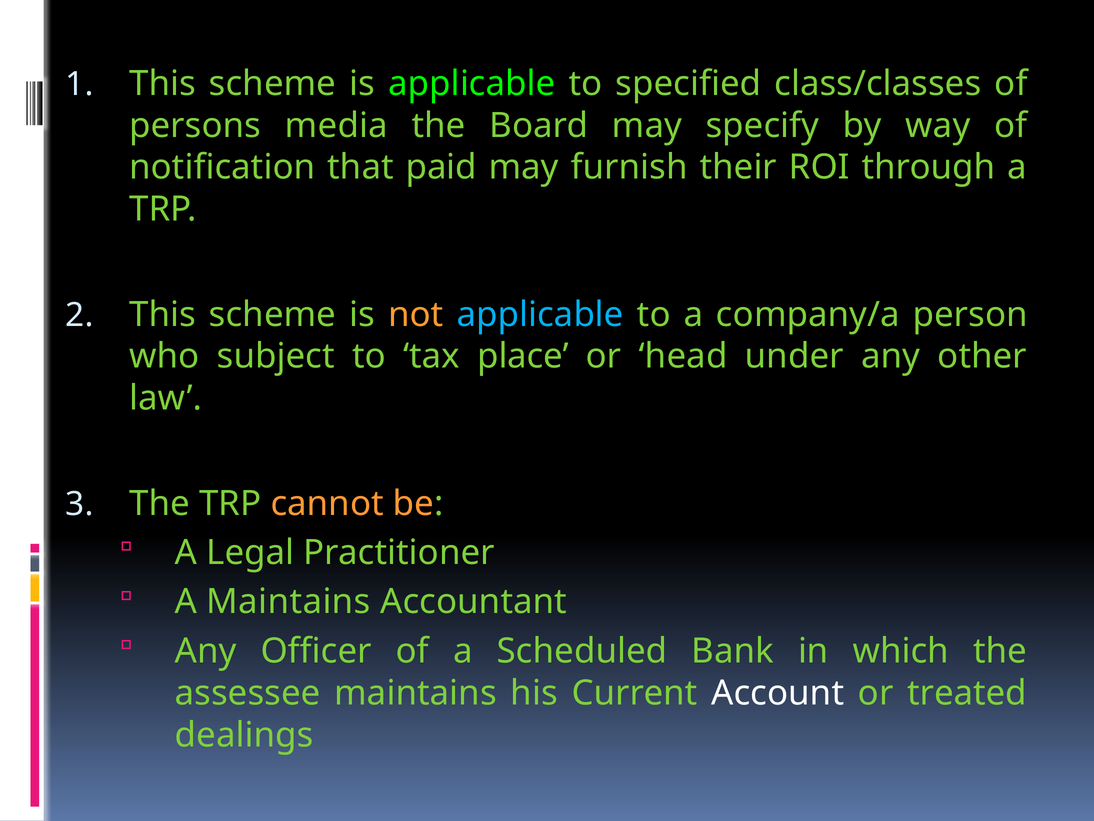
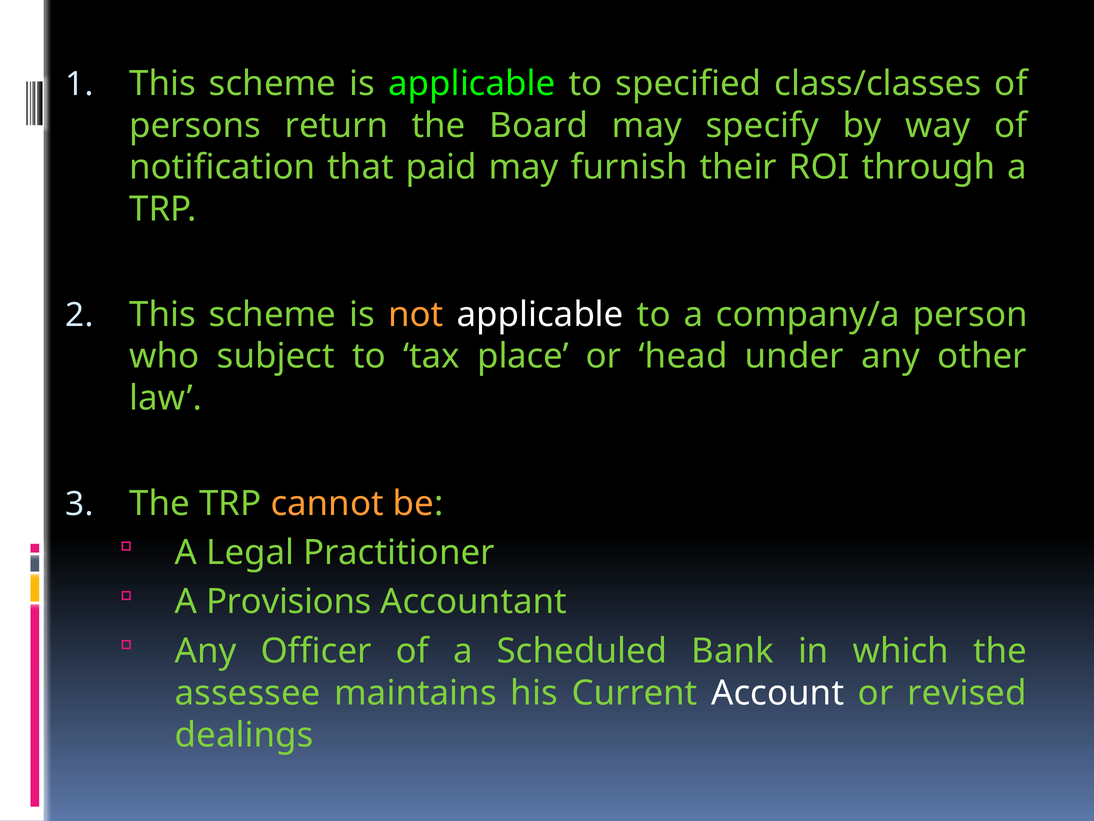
media: media -> return (337, 125)
applicable colour: light blue -> white (540, 314)
A Maintains: Maintains -> Provisions (289, 602)
treated: treated -> revised (967, 693)
